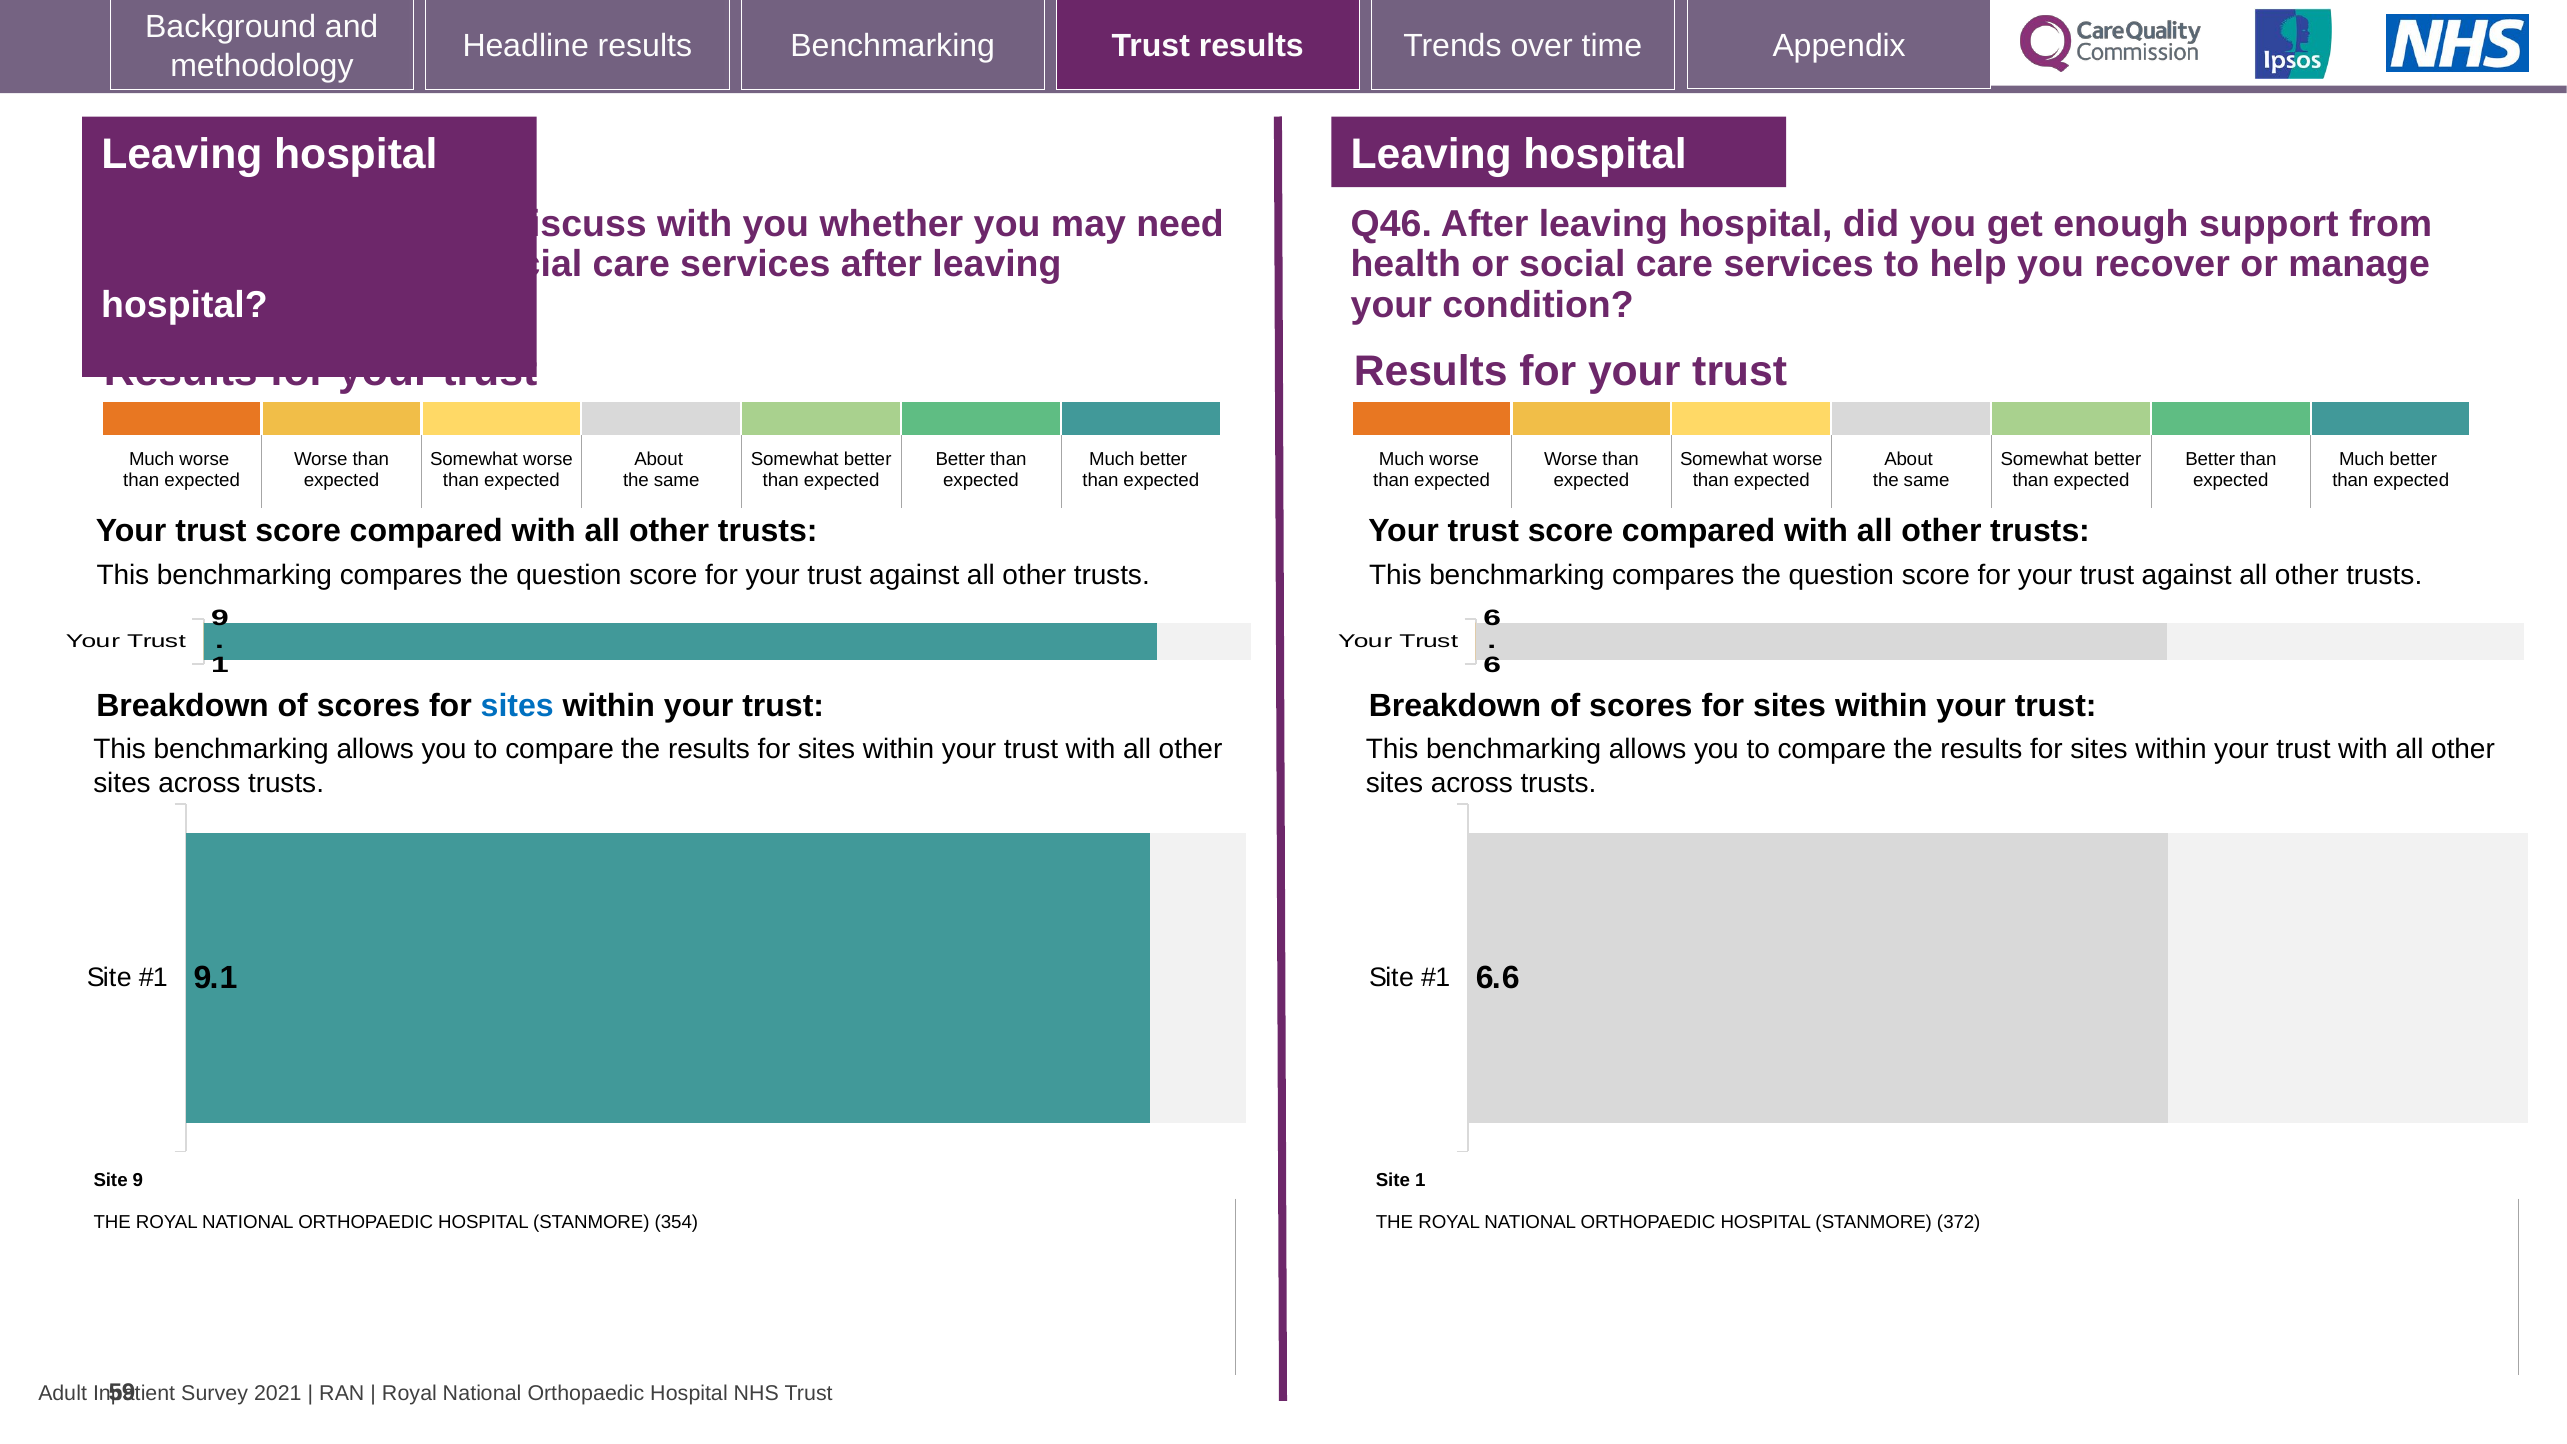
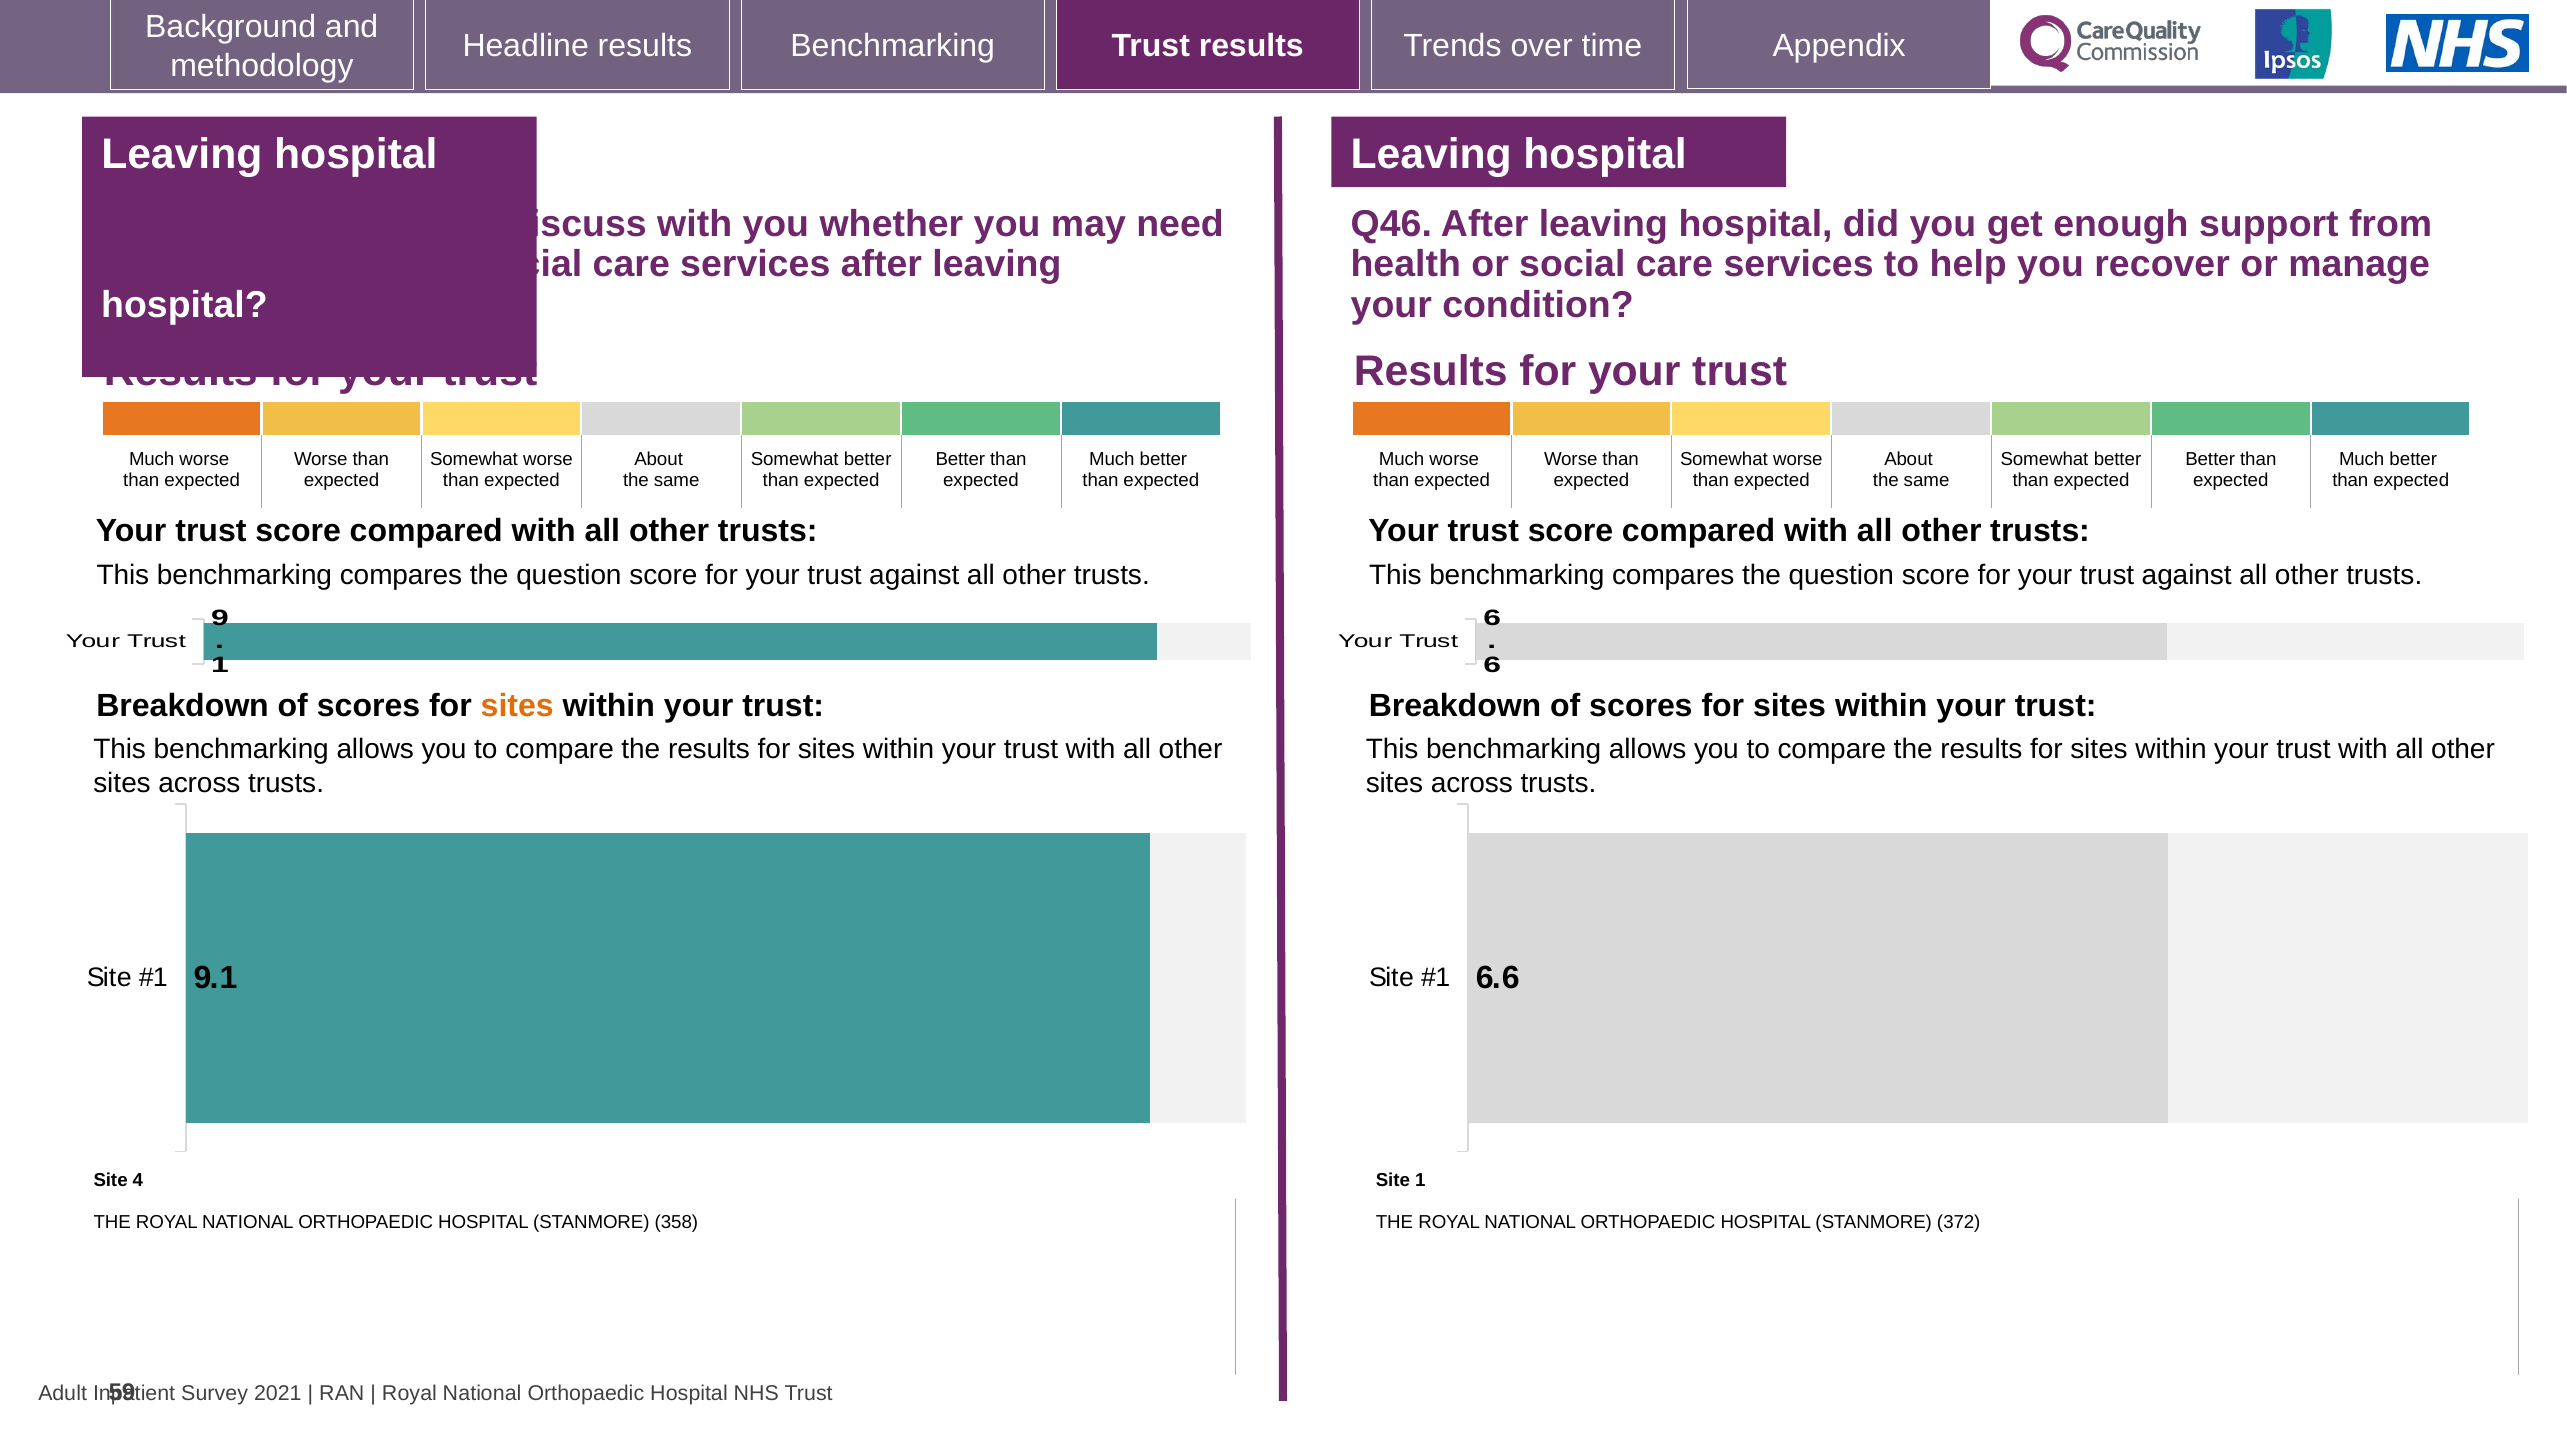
sites colour: blue -> orange (517, 705)
Site 9: 9 -> 4 (138, 1181)
354: 354 -> 358 (676, 1222)
